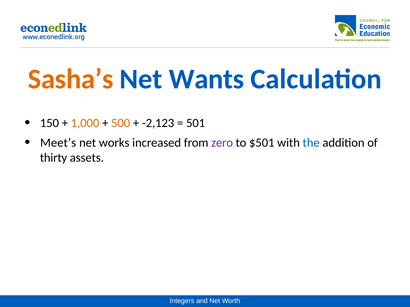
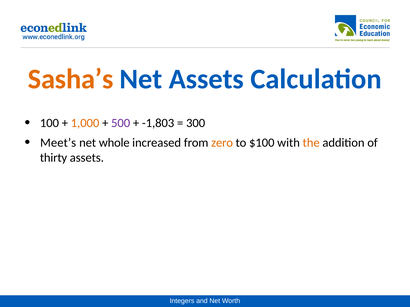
Net Wants: Wants -> Assets (206, 79)
150: 150 -> 100 (49, 123)
500 colour: orange -> purple (121, 123)
-2,123: -2,123 -> -1,803 (158, 123)
501: 501 -> 300 (196, 123)
works: works -> whole (114, 143)
zero colour: purple -> orange (222, 143)
$501: $501 -> $100 (262, 143)
the colour: blue -> orange (311, 143)
